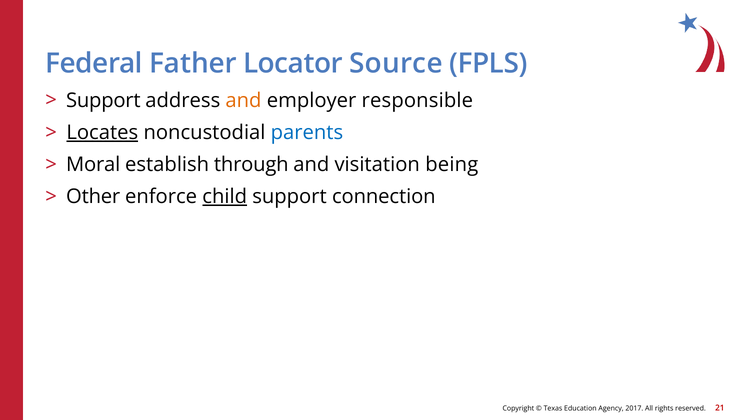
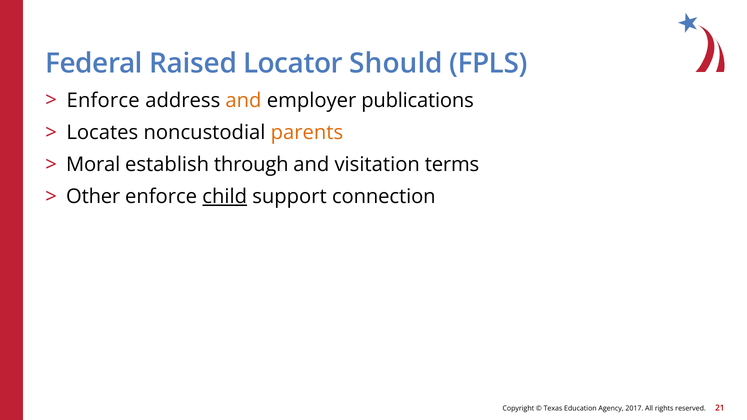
Father: Father -> Raised (193, 63)
Source: Source -> Should (396, 63)
Support: Support -> Enforce (103, 101)
responsible: responsible -> publications (418, 101)
Locates underline: present -> none (102, 133)
parents colour: blue -> orange (307, 133)
being: being -> terms (452, 165)
